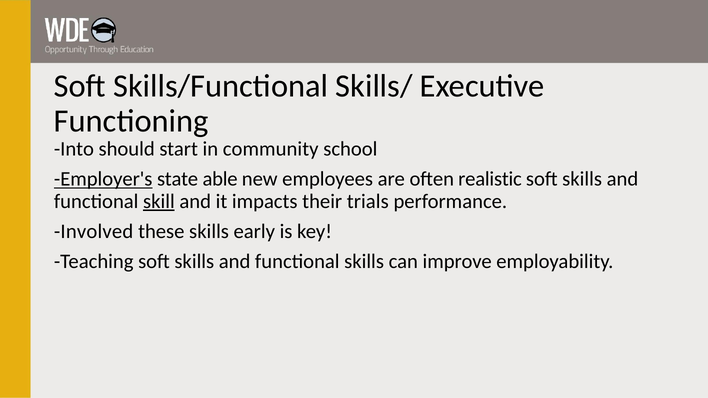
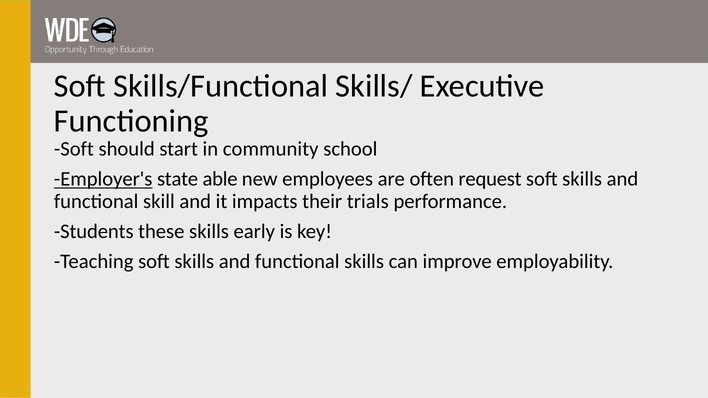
Into: Into -> Soft (74, 149)
realistic: realistic -> request (490, 179)
skill underline: present -> none (159, 201)
Involved: Involved -> Students (94, 232)
